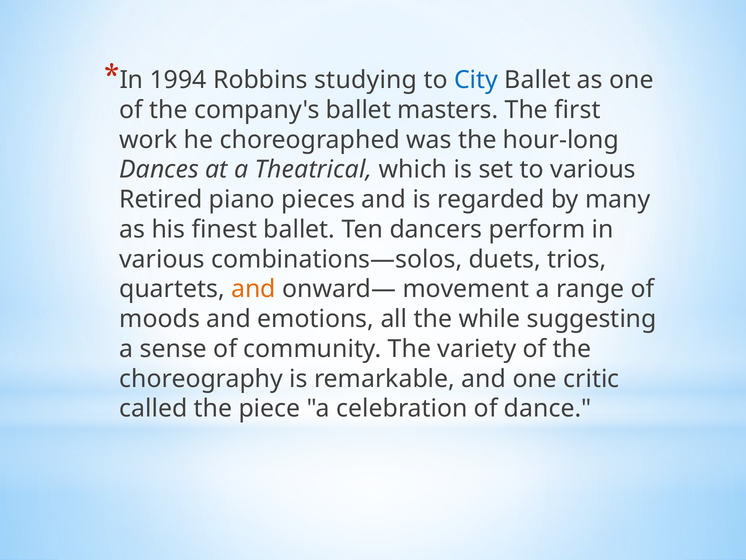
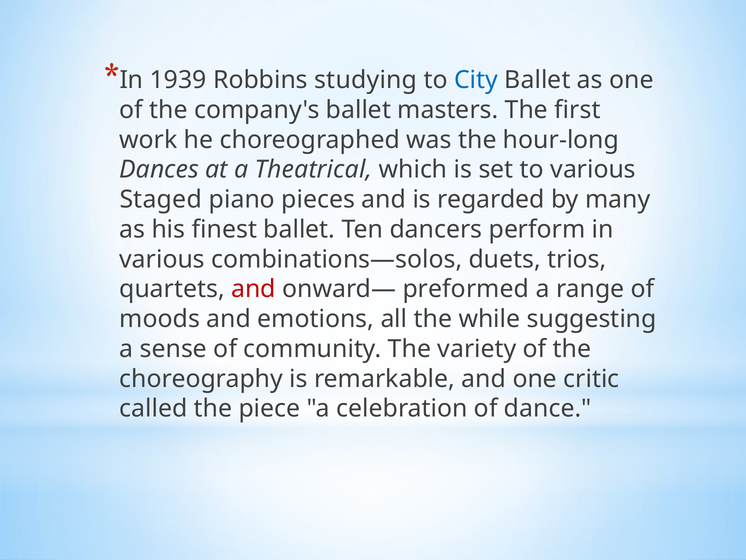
1994: 1994 -> 1939 (178, 80)
Retired: Retired -> Staged (161, 199)
and colour: orange -> red (253, 289)
movement: movement -> preformed (466, 289)
